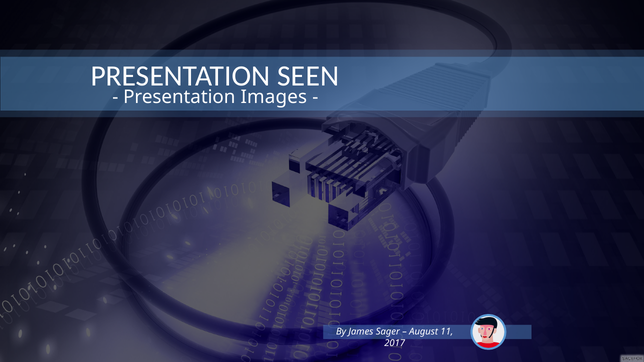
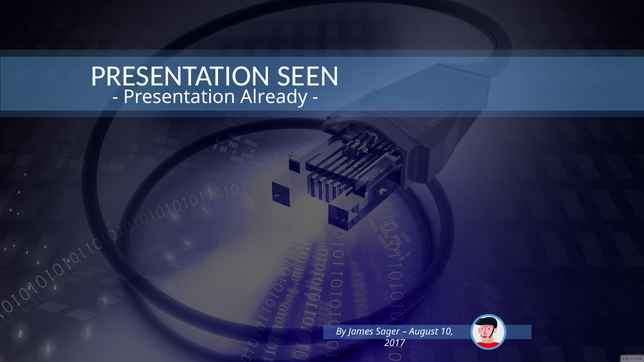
Images: Images -> Already (274, 97)
11: 11 -> 10 (447, 332)
